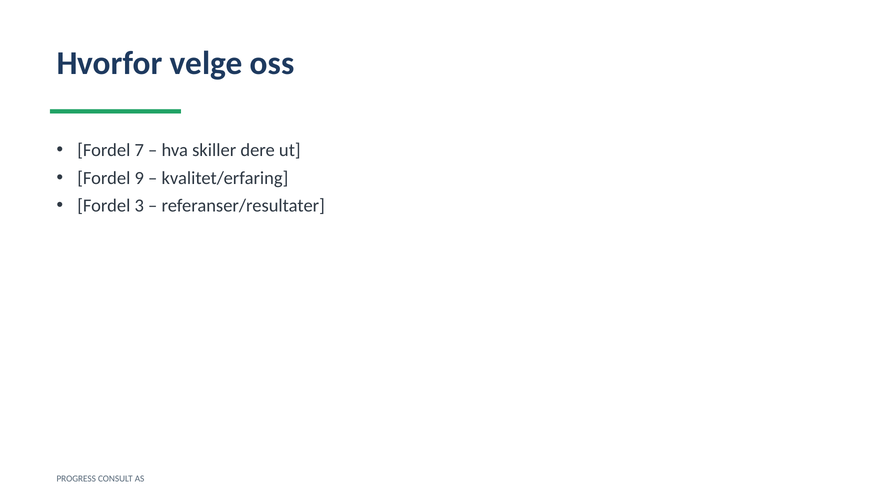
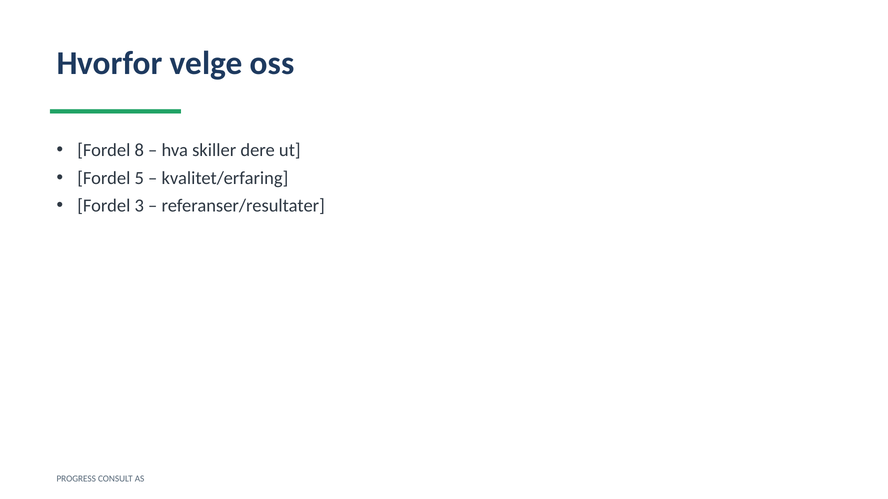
7: 7 -> 8 (139, 150)
9: 9 -> 5 (139, 178)
